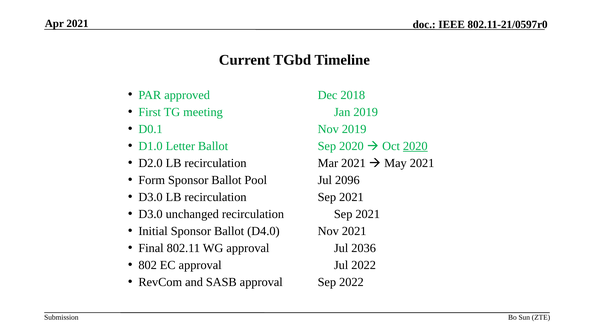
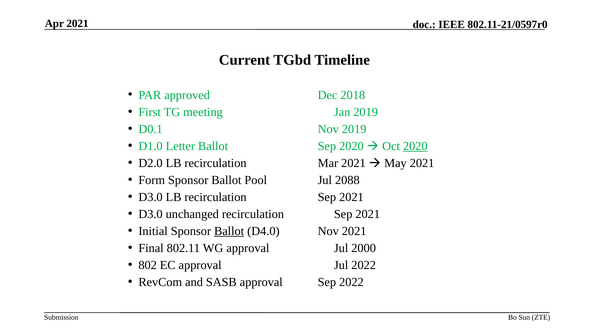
2096: 2096 -> 2088 (347, 180)
Ballot underline: none -> present (229, 231)
2036: 2036 -> 2000 (364, 248)
